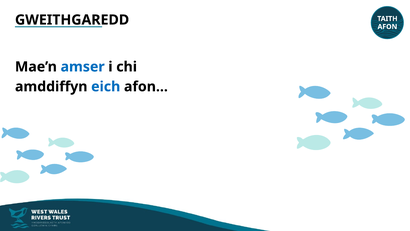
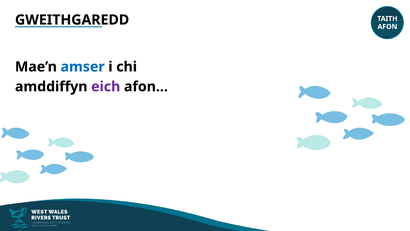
eich colour: blue -> purple (106, 86)
